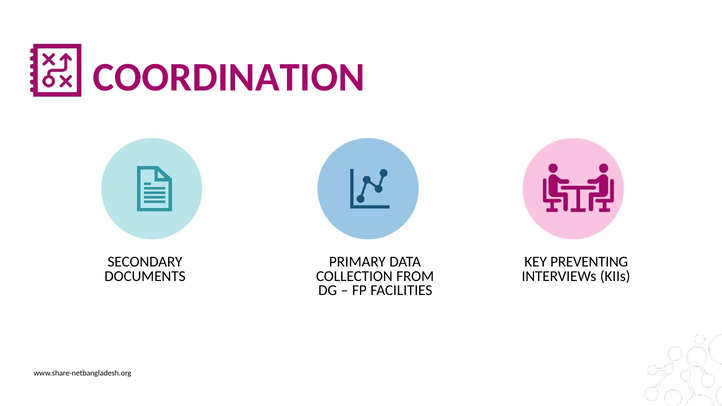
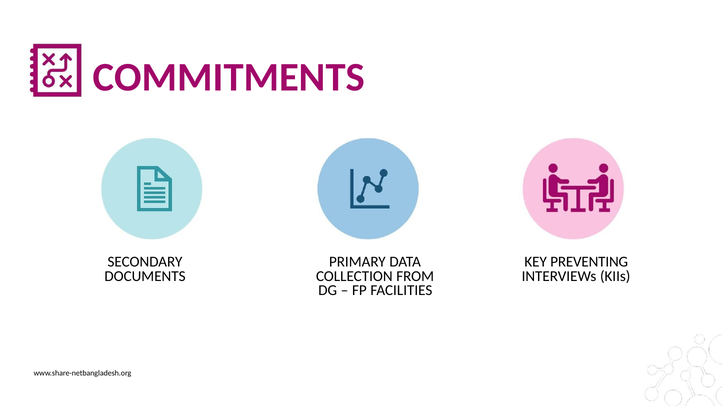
COORDINATION: COORDINATION -> COMMITMENTS (229, 77)
